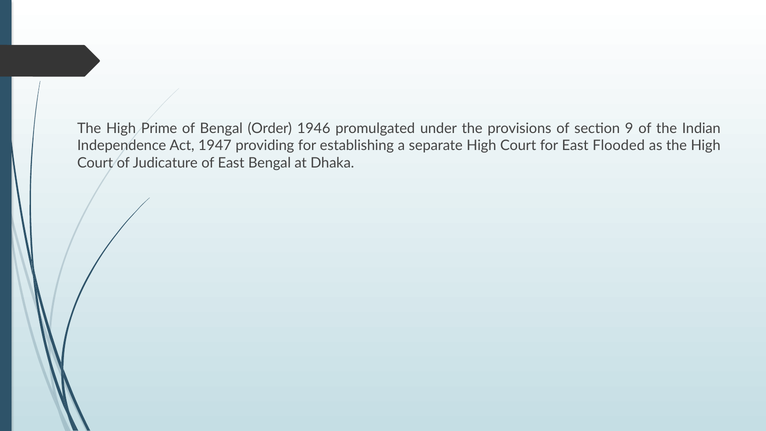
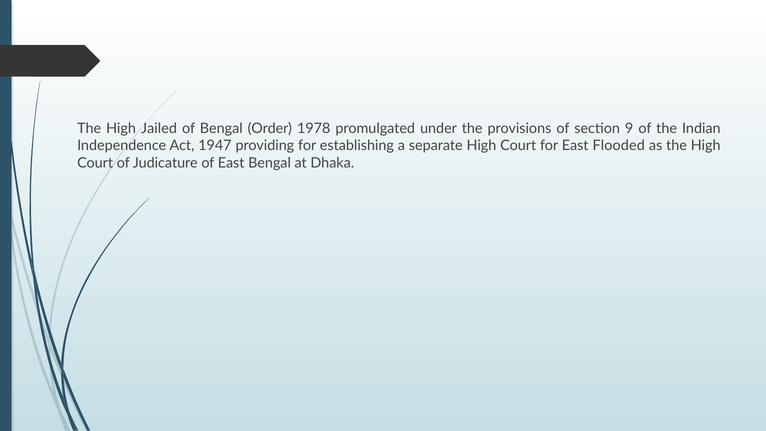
Prime: Prime -> Jailed (159, 128)
1946: 1946 -> 1978 (314, 128)
